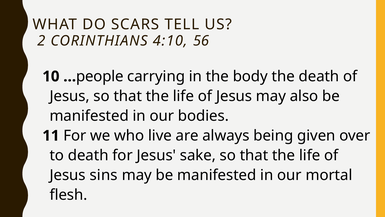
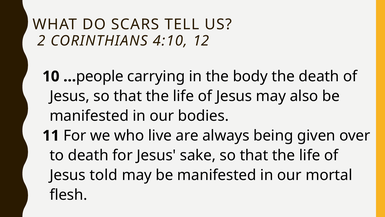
56: 56 -> 12 (201, 41)
sins: sins -> told (104, 175)
